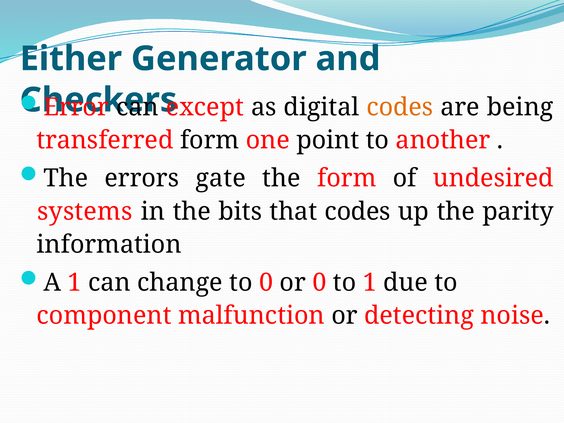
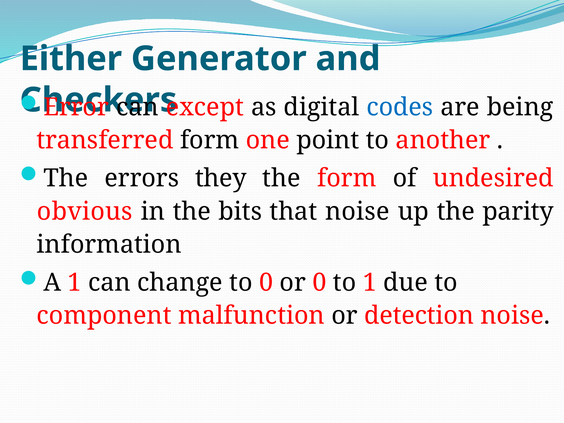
codes colour: orange -> blue (400, 107)
gate: gate -> they (221, 178)
systems: systems -> obvious (85, 211)
that codes: codes -> noise (357, 211)
detecting: detecting -> detection (419, 316)
